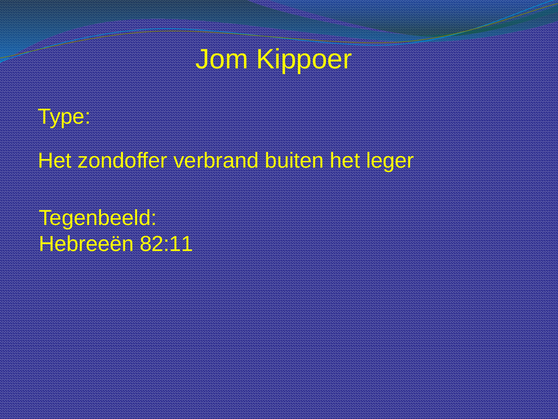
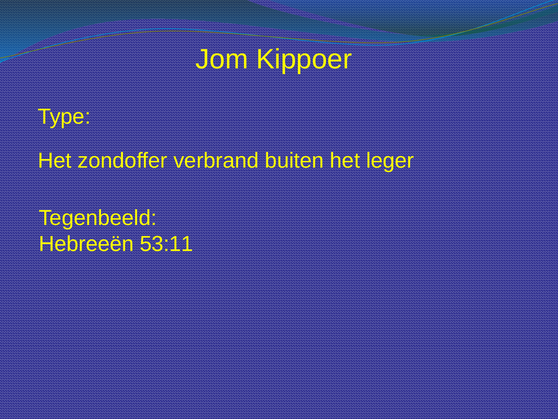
82:11: 82:11 -> 53:11 (166, 244)
